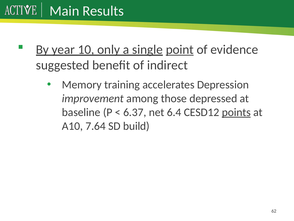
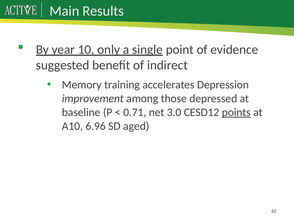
point underline: present -> none (180, 49)
6.37: 6.37 -> 0.71 (135, 112)
6.4: 6.4 -> 3.0 (174, 112)
7.64: 7.64 -> 6.96 (96, 126)
build: build -> aged (136, 126)
